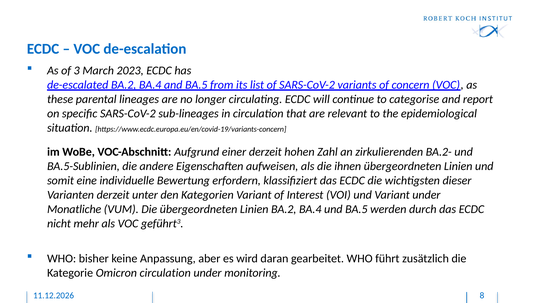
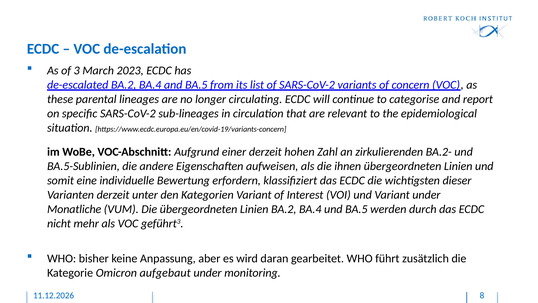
Omicron circulation: circulation -> aufgebaut (165, 273)
